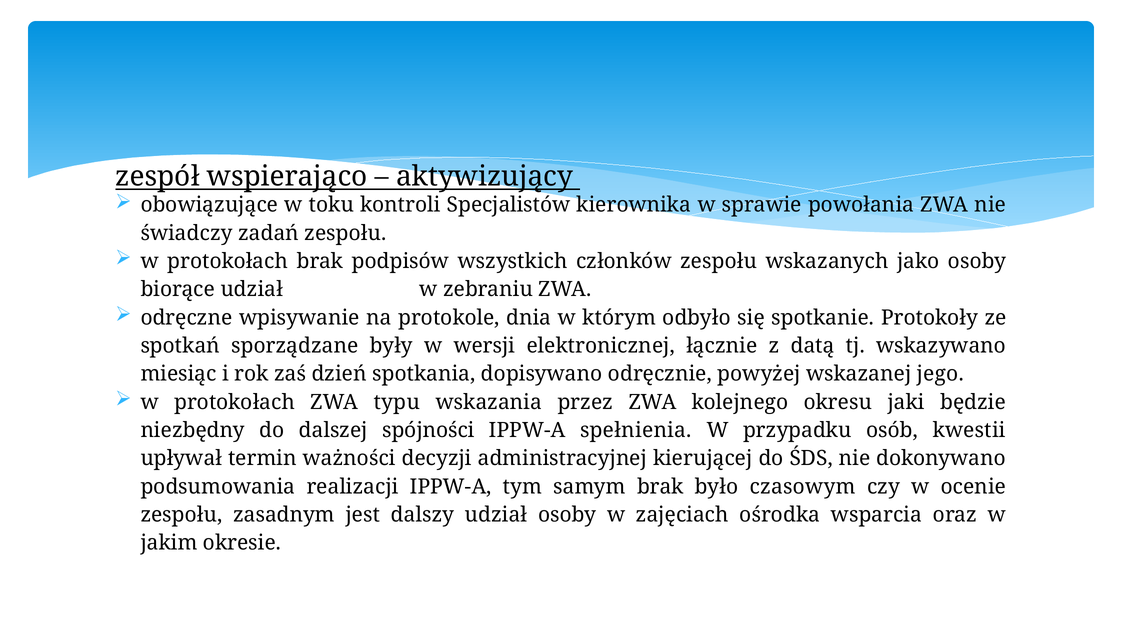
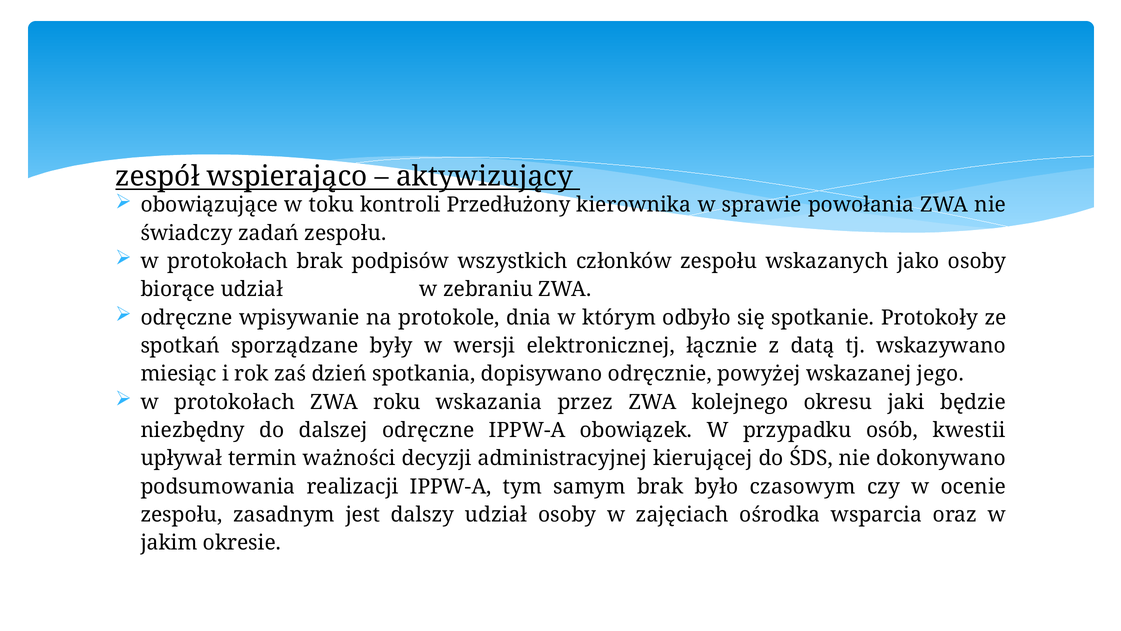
Specjalistów: Specjalistów -> Przedłużony (509, 205)
typu: typu -> roku (397, 402)
dalszej spójności: spójności -> odręczne (428, 430)
spełnienia: spełnienia -> obowiązek (636, 430)
